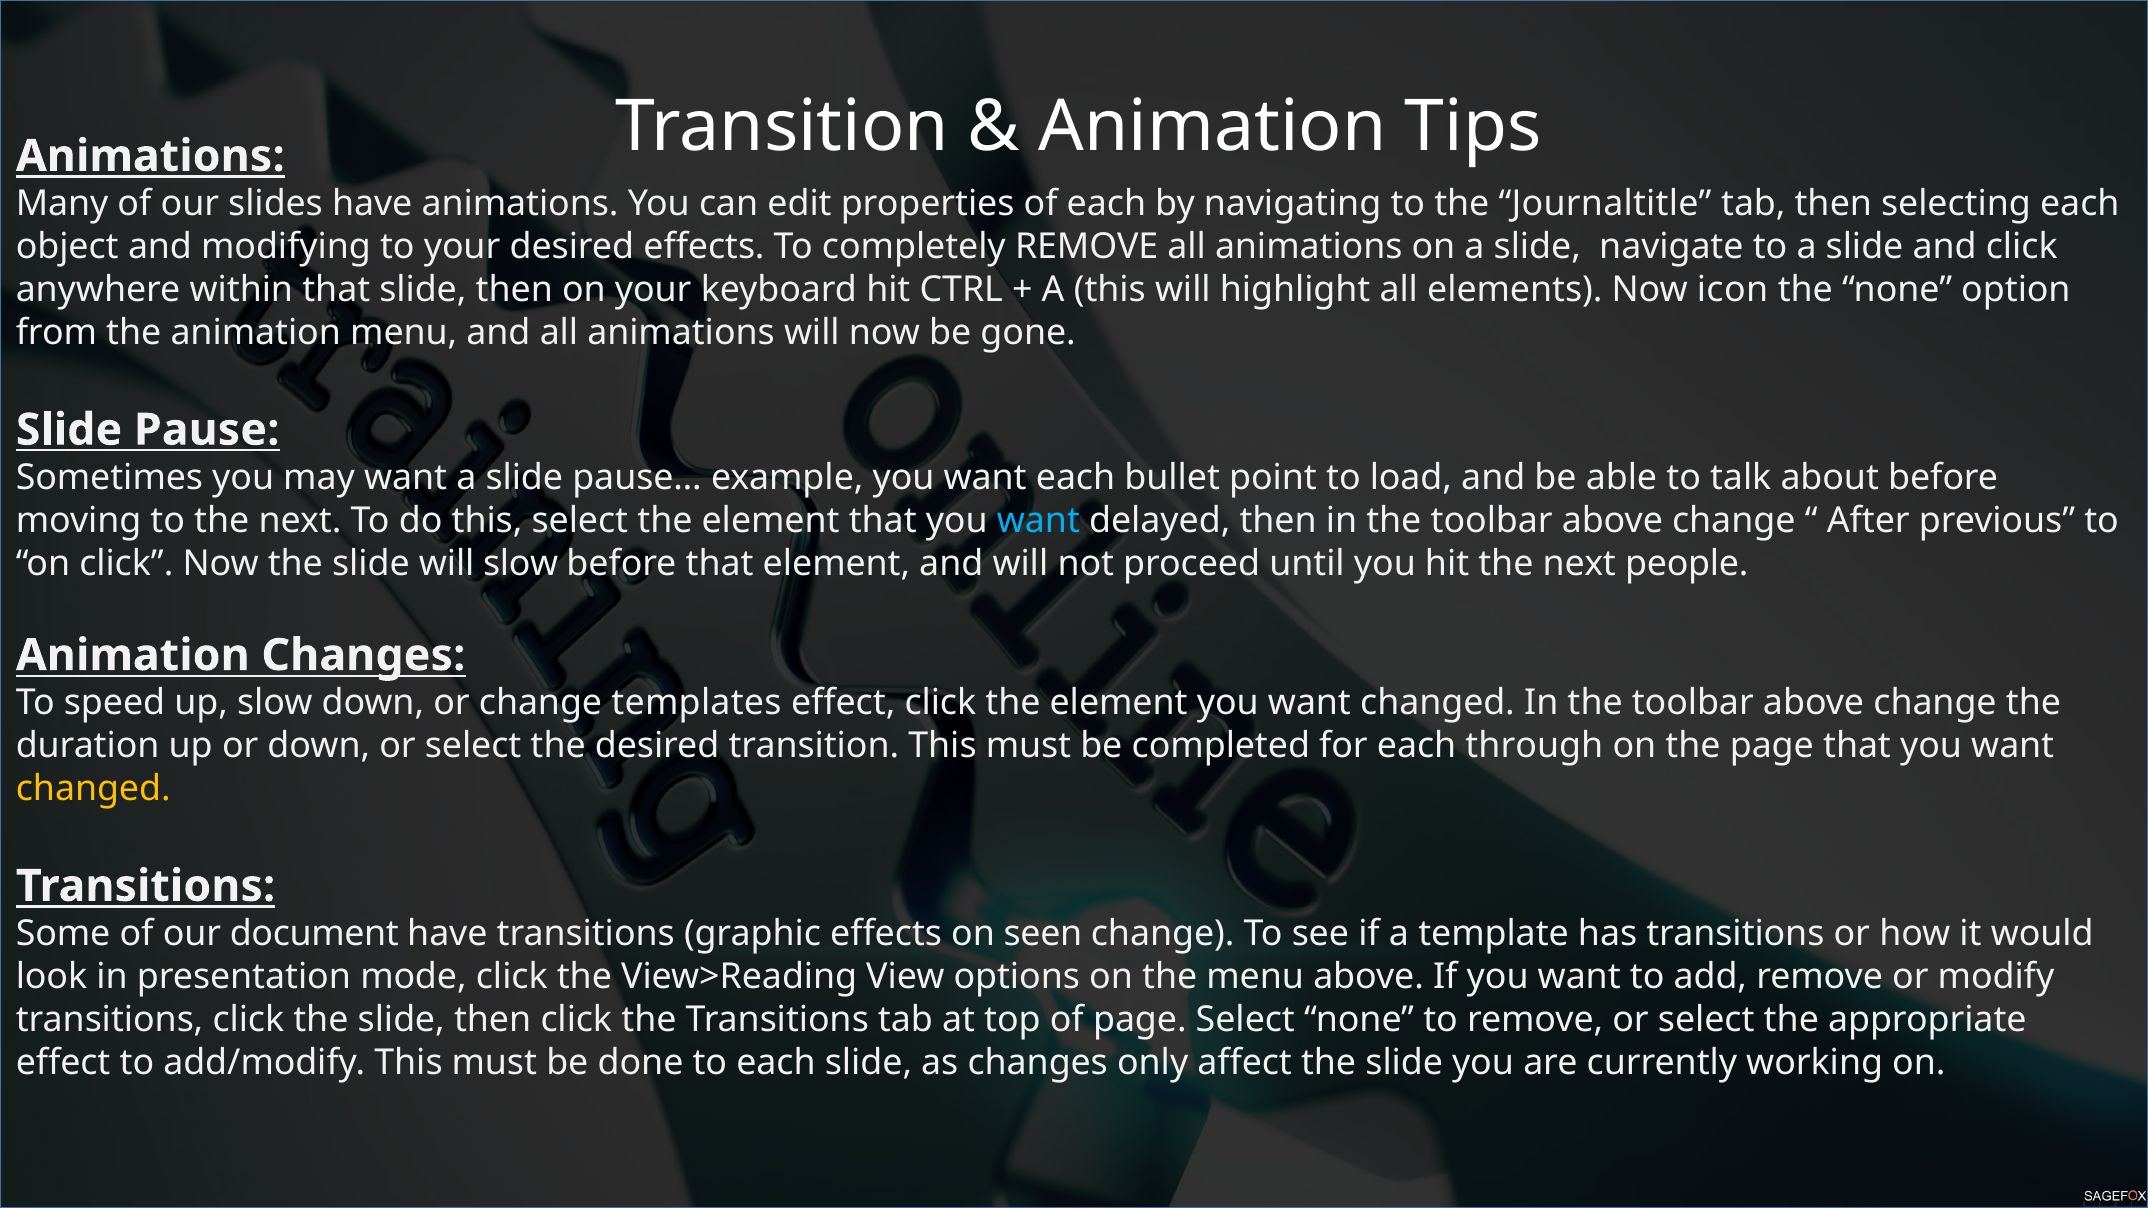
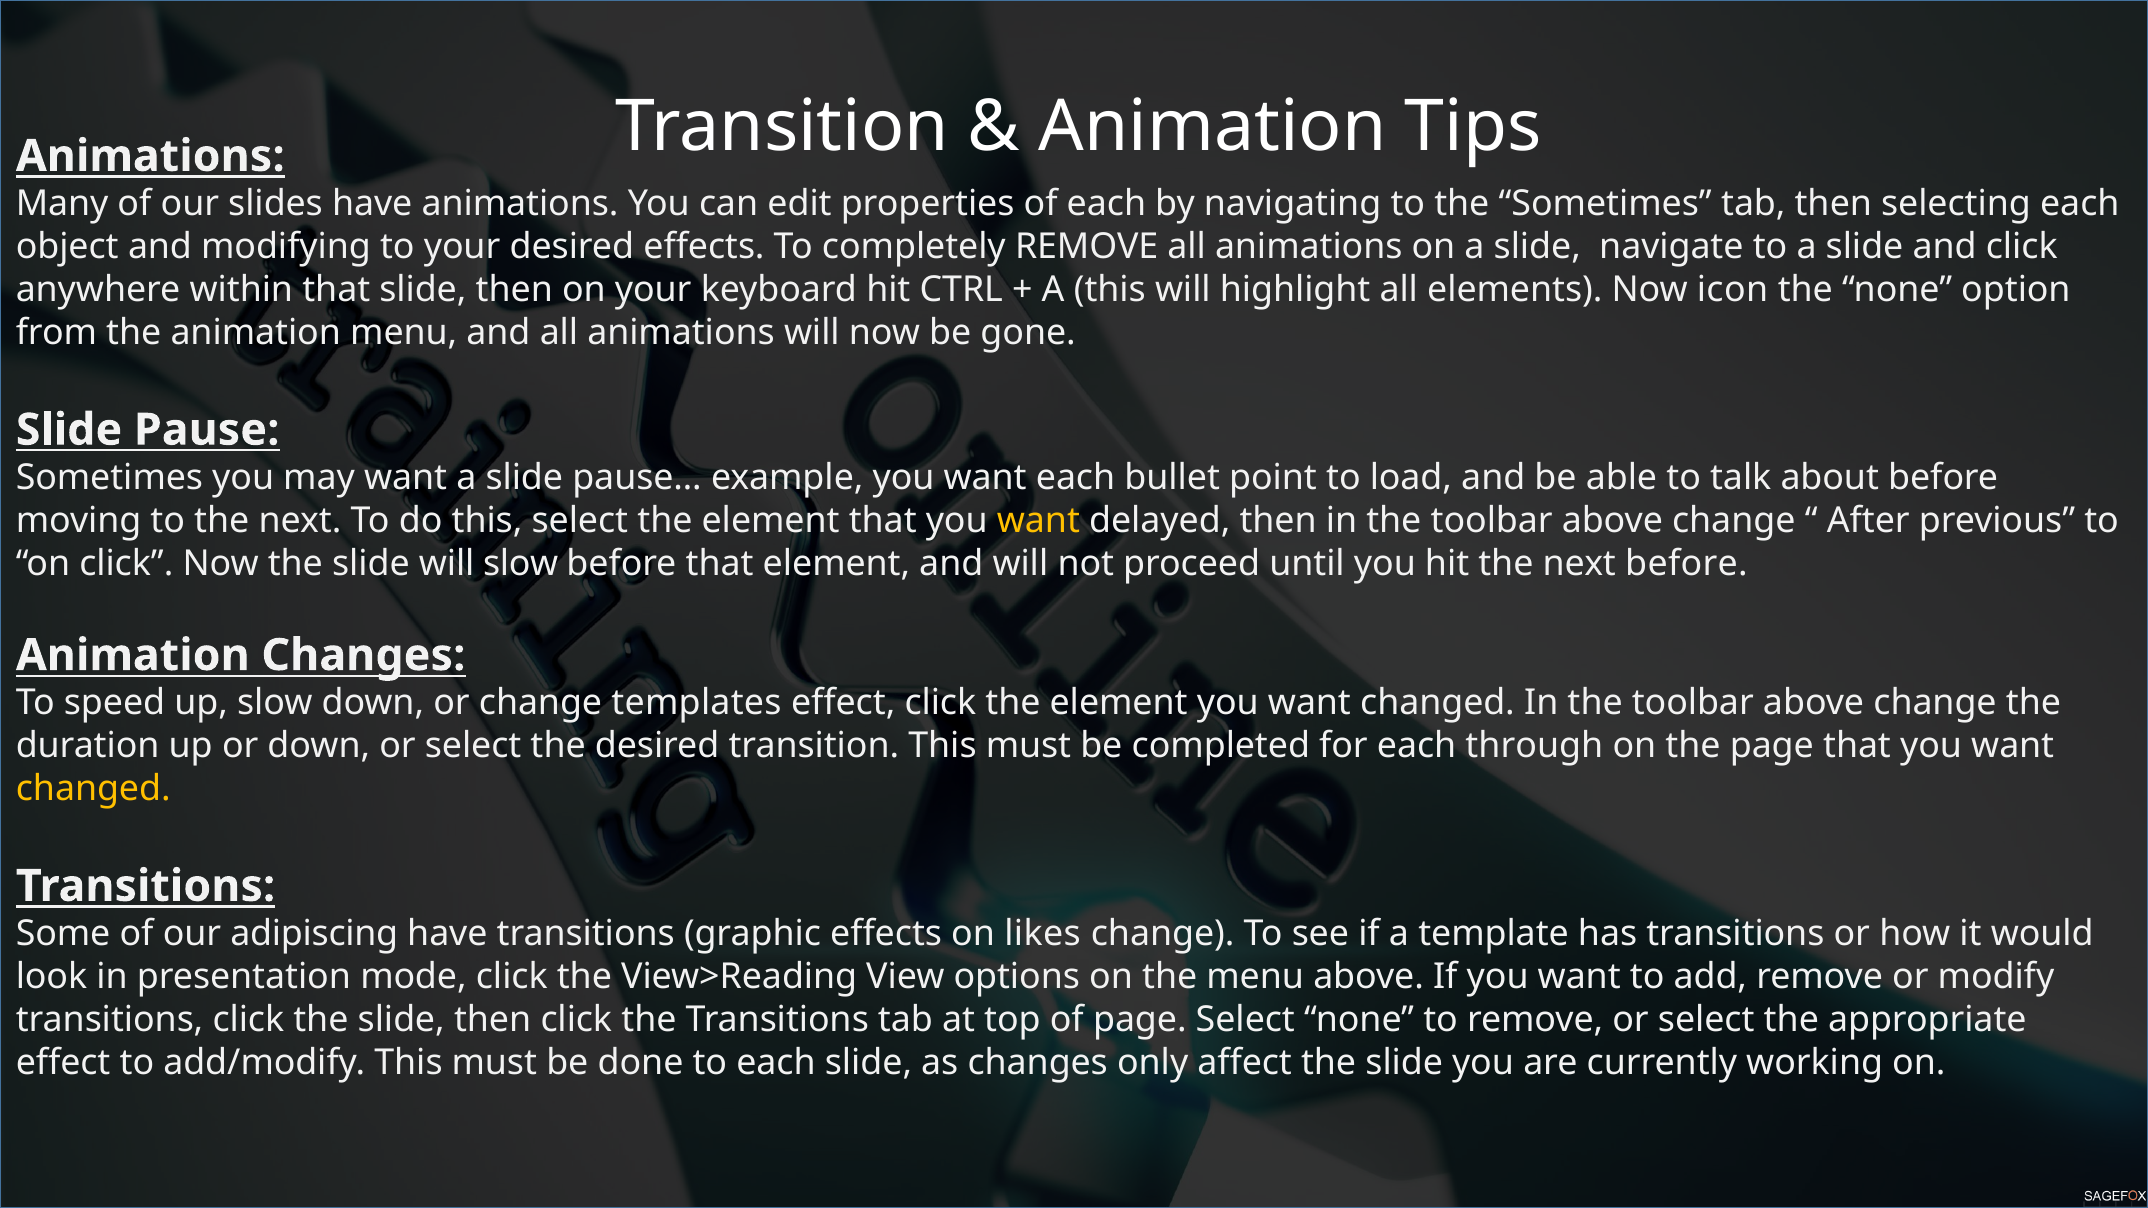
the Journaltitle: Journaltitle -> Sometimes (1605, 204)
want colour: light blue -> yellow (1038, 521)
next people: people -> before (1687, 564)
document: document -> adipiscing (314, 934)
seen: seen -> likes (1043, 934)
